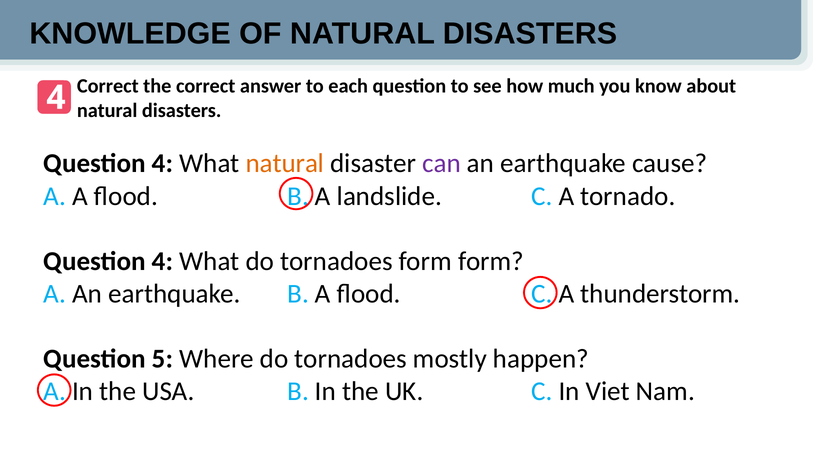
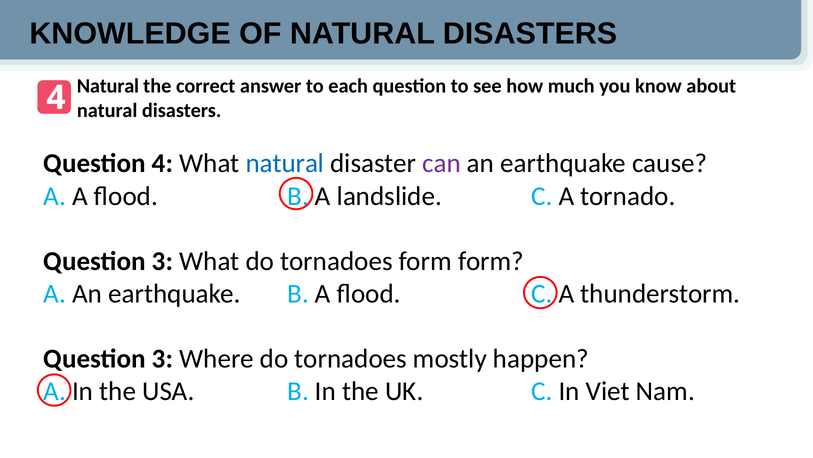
Correct: Correct -> Natural (108, 86)
natural colour: orange -> blue (285, 163)
4: 4 -> 3 (162, 261)
5: 5 -> 3 (162, 358)
